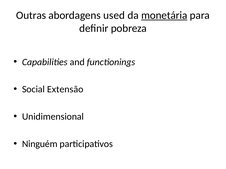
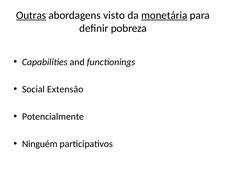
Outras underline: none -> present (31, 15)
used: used -> visto (114, 15)
Unidimensional: Unidimensional -> Potencialmente (53, 117)
